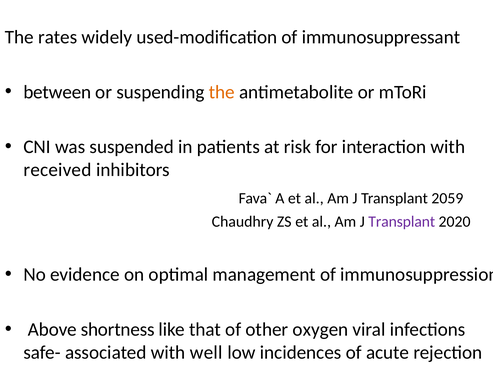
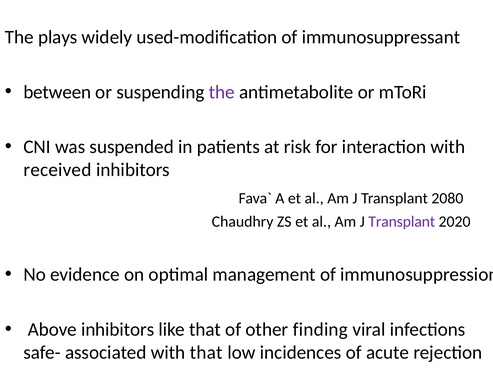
rates: rates -> plays (58, 37)
the colour: orange -> purple (222, 92)
2059: 2059 -> 2080 (447, 198)
Above shortness: shortness -> inhibitors (118, 329)
oxygen: oxygen -> finding (320, 329)
with well: well -> that (206, 352)
